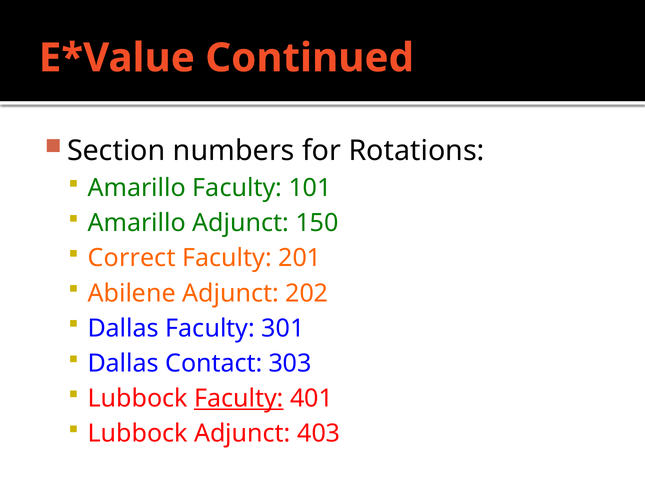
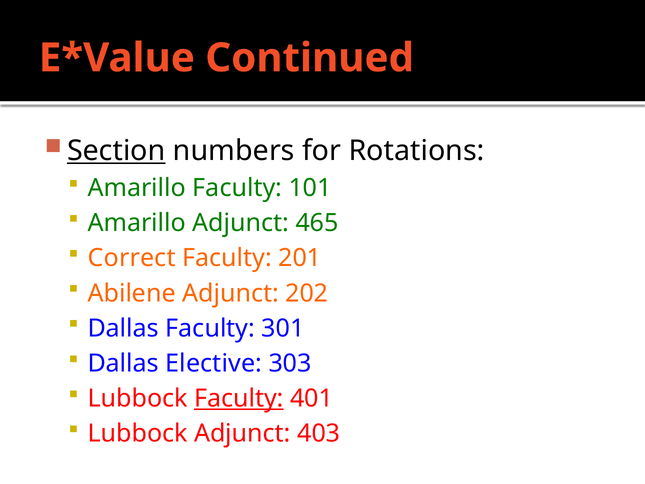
Section underline: none -> present (116, 151)
150: 150 -> 465 (317, 223)
Contact: Contact -> Elective (214, 363)
